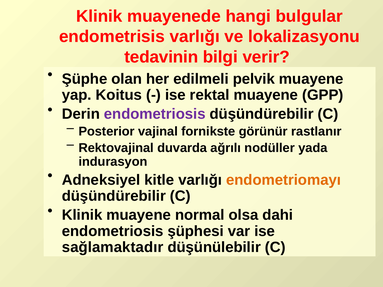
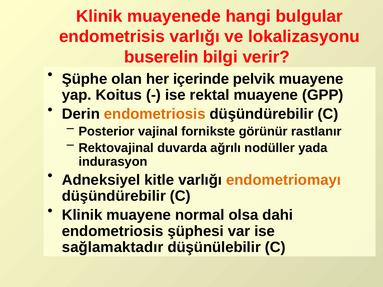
tedavinin: tedavinin -> buserelin (161, 57)
edilmeli: edilmeli -> içerinde (201, 79)
endometriosis colour: purple -> orange (155, 114)
